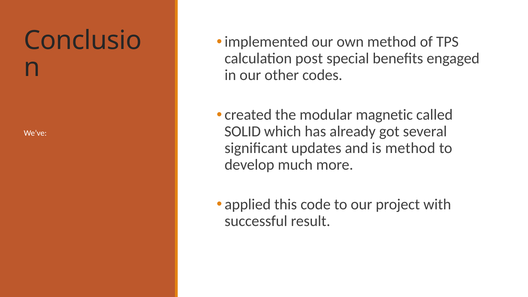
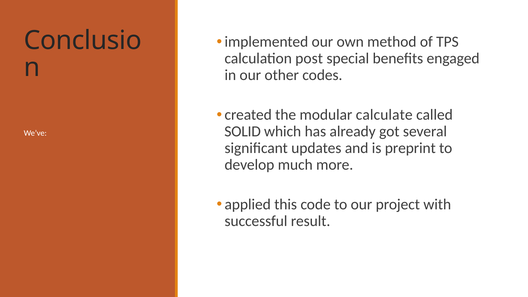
magnetic: magnetic -> calculate (384, 115)
is method: method -> preprint (410, 148)
